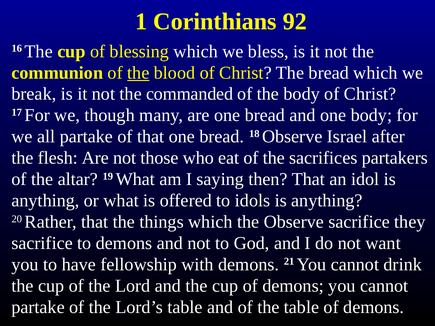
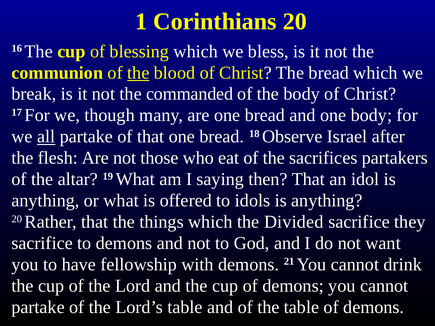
Corinthians 92: 92 -> 20 (295, 21)
all underline: none -> present (46, 137)
the Observe: Observe -> Divided (294, 222)
